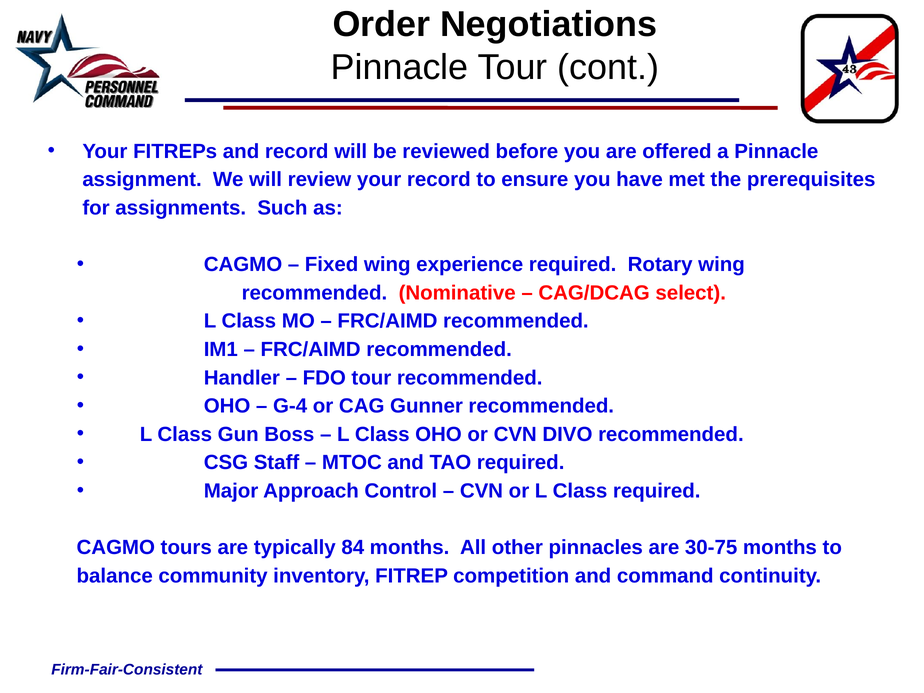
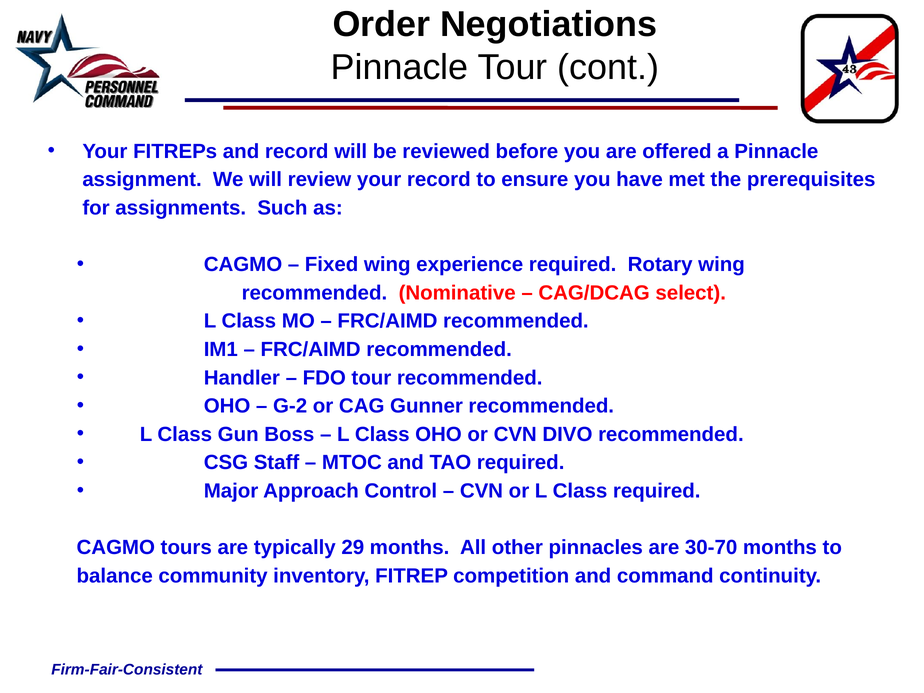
G-4: G-4 -> G-2 (290, 406)
84: 84 -> 29 (353, 548)
30-75: 30-75 -> 30-70 (711, 548)
